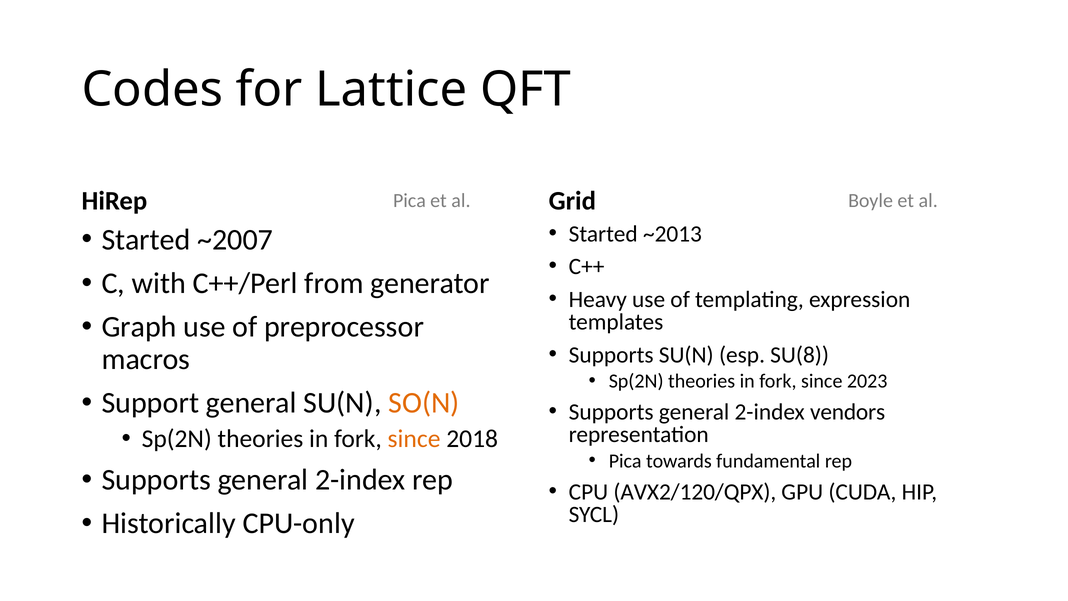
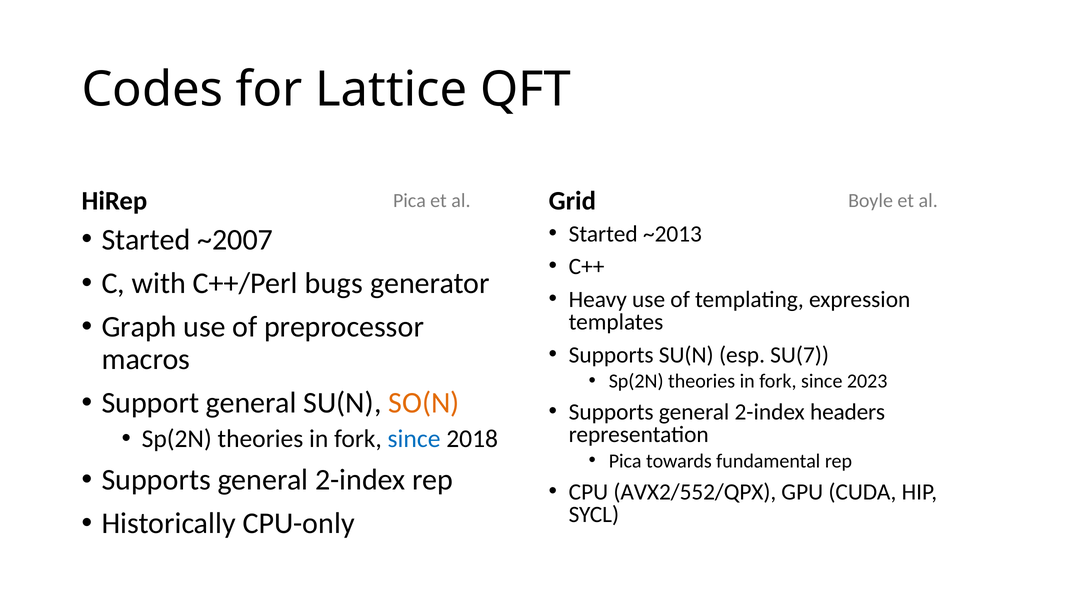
from: from -> bugs (334, 283)
SU(8: SU(8 -> SU(7 (800, 355)
vendors: vendors -> headers (848, 412)
since colour: orange -> blue (414, 438)
AVX2/120/QPX: AVX2/120/QPX -> AVX2/552/QPX (695, 492)
